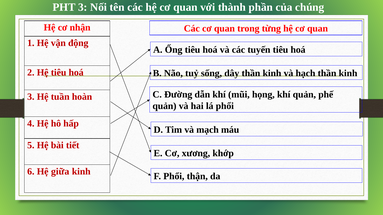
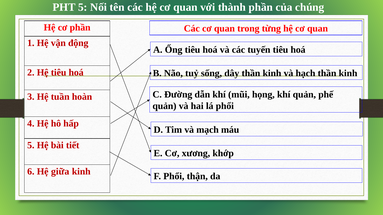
PHT 3: 3 -> 5 (83, 7)
cơ nhận: nhận -> phần (80, 28)
